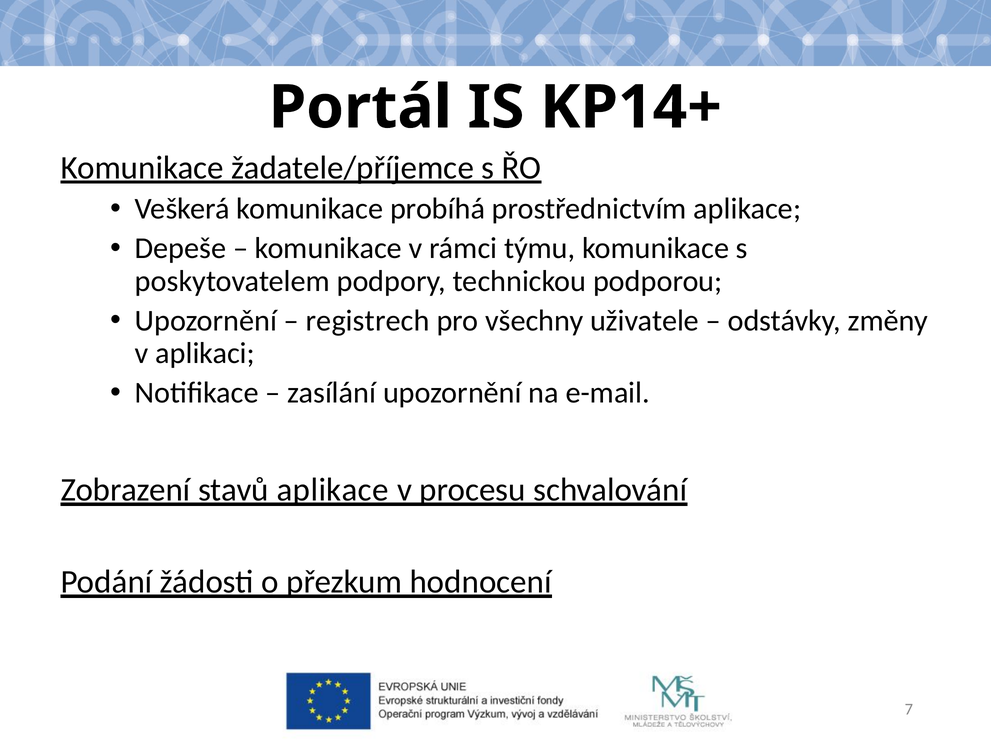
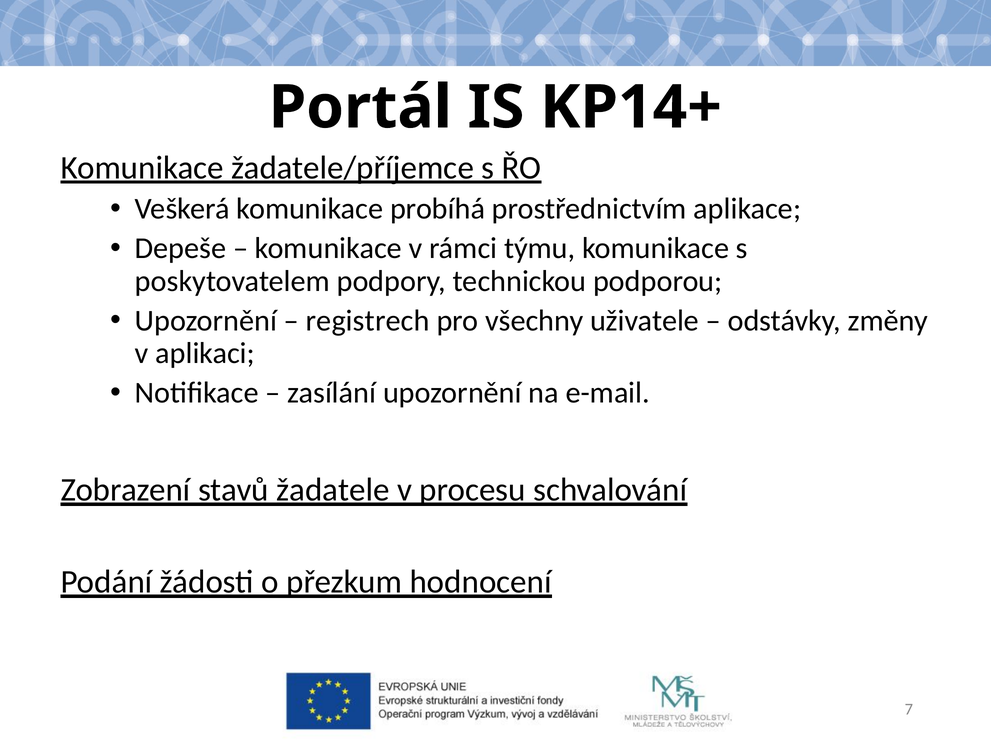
stavů aplikace: aplikace -> žadatele (333, 490)
